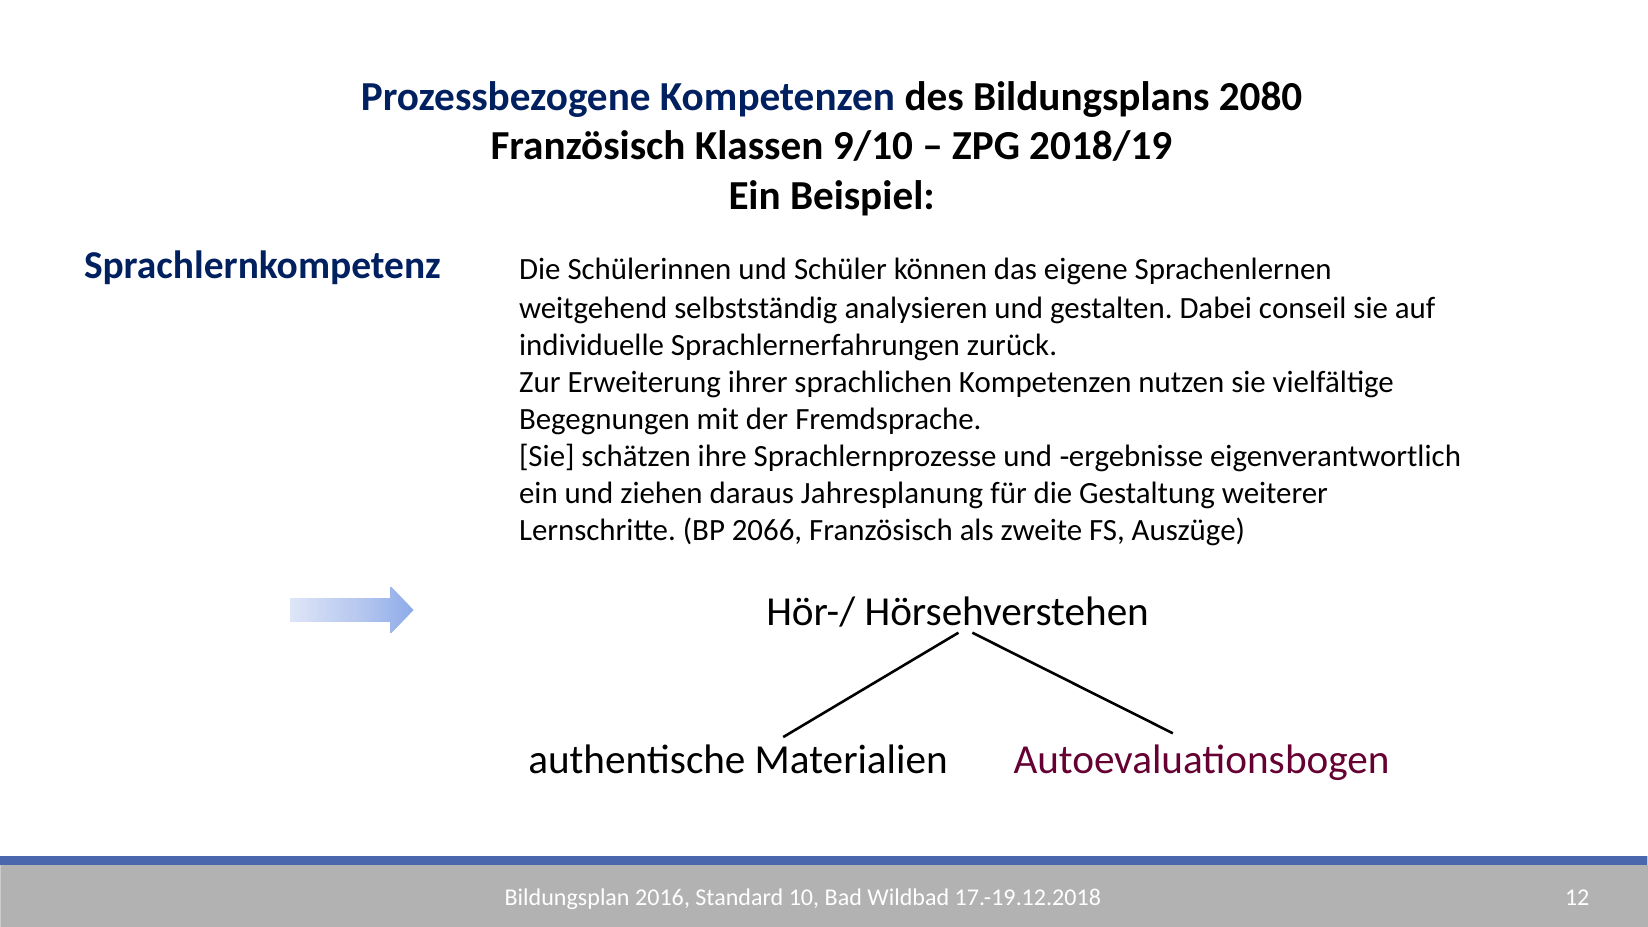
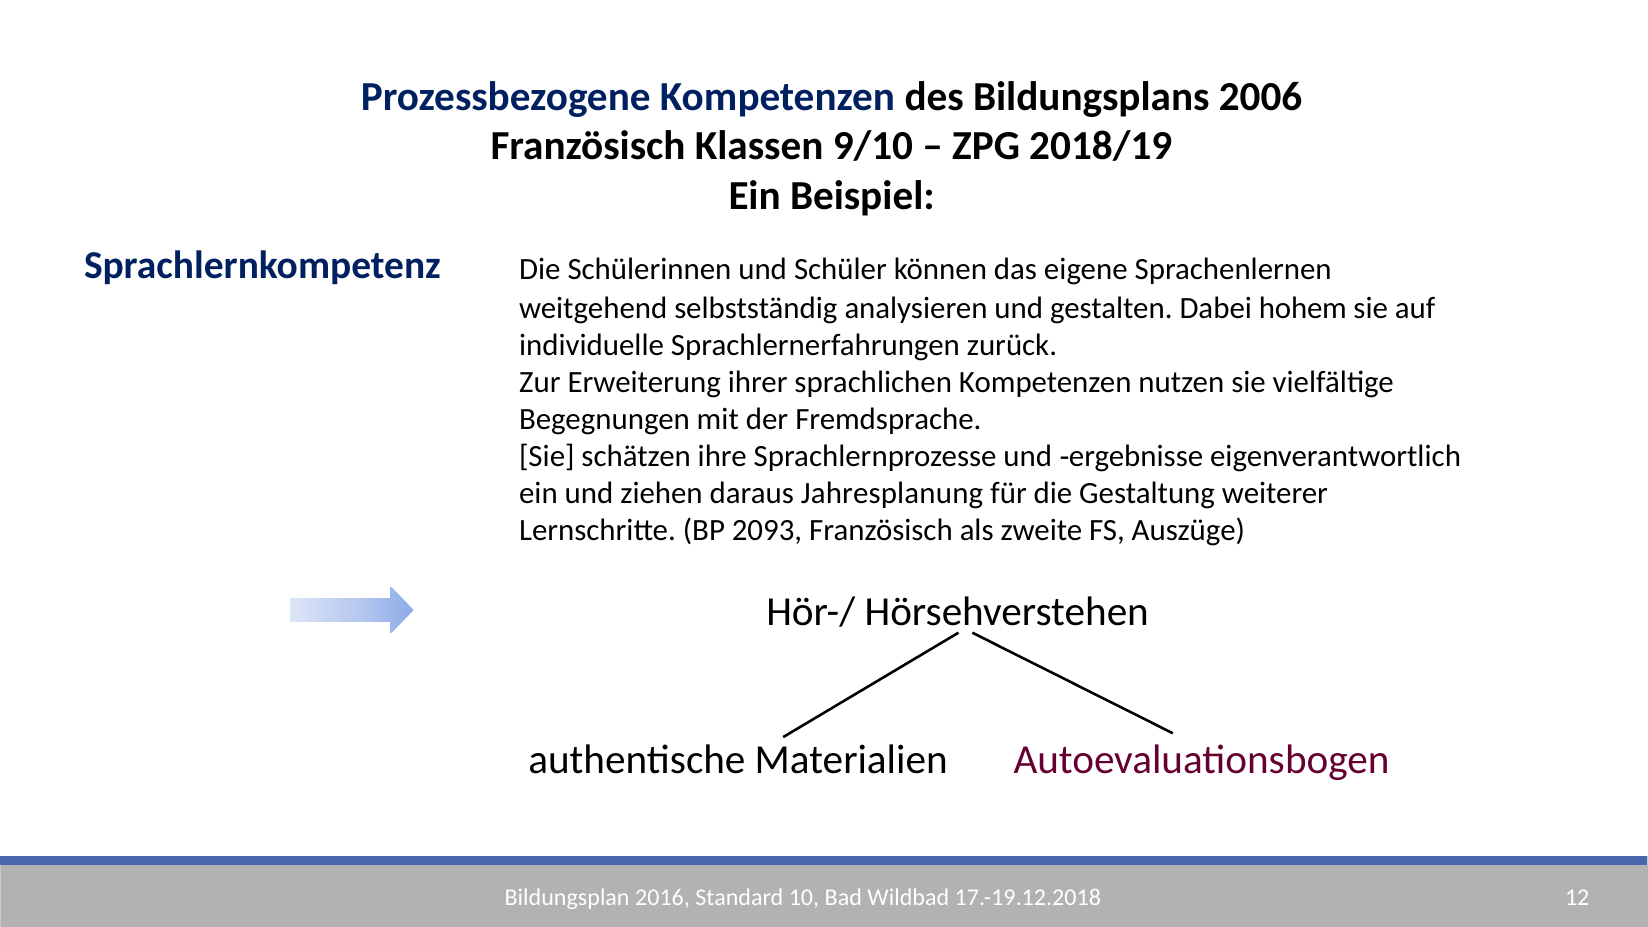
2080: 2080 -> 2006 (1261, 97)
conseil: conseil -> hohem (1303, 308)
2066: 2066 -> 2093 (767, 531)
